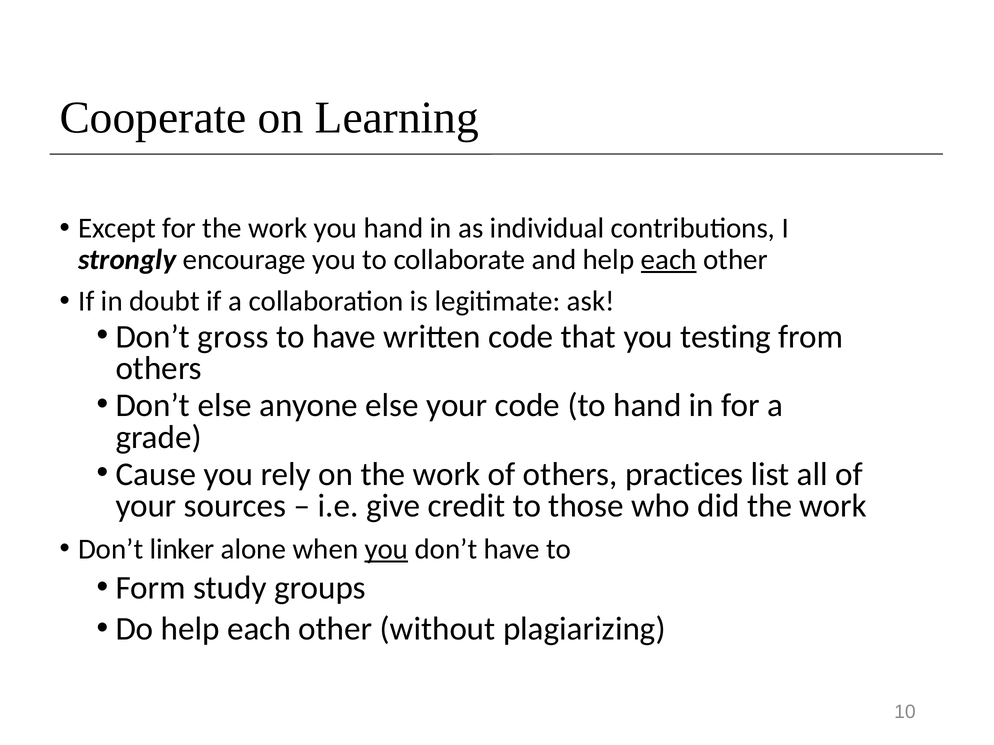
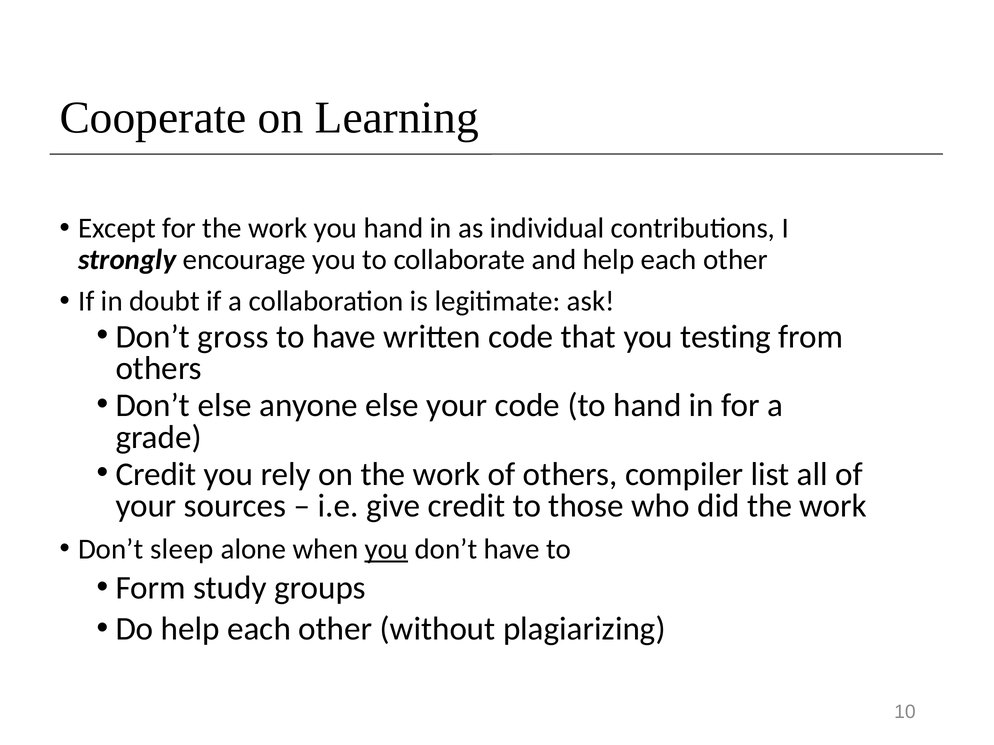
each underline: present -> none (669, 260)
Cause: Cause -> Credit (156, 474)
practices: practices -> compiler (684, 474)
linker: linker -> sleep (182, 549)
